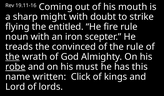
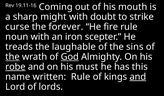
flying: flying -> curse (17, 27)
entitled: entitled -> forever (66, 27)
convinced: convinced -> laughable (74, 47)
the rule: rule -> sins (135, 47)
God underline: none -> present (70, 57)
written Click: Click -> Rule (81, 77)
and underline: none -> present (138, 77)
